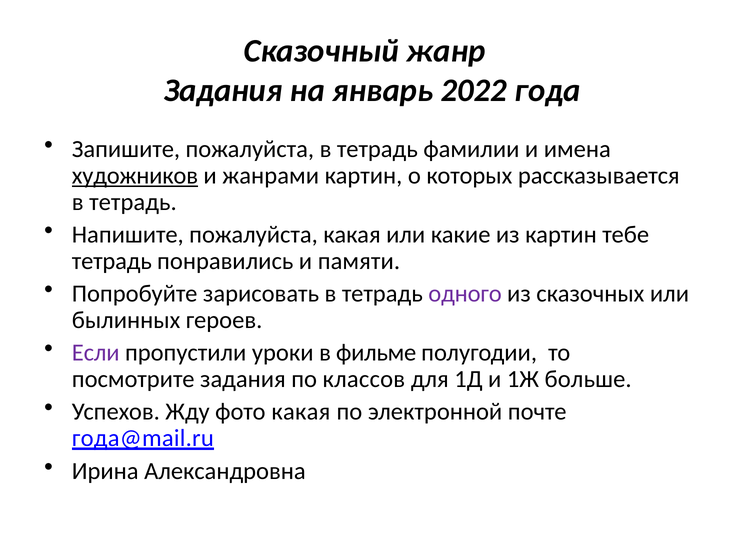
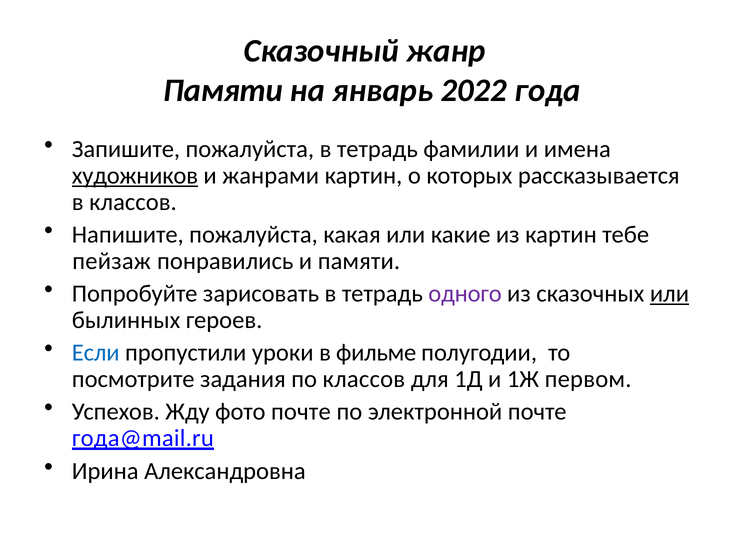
Задания: Задания -> Памяти (223, 90)
тетрадь: тетрадь -> классов (133, 202)
тетрадь: тетрадь -> пейзаж (112, 261)
или underline: none -> present (669, 294)
Если colour: purple -> blue (96, 352)
больше: больше -> первом (588, 379)
фото какая: какая -> почте (301, 411)
